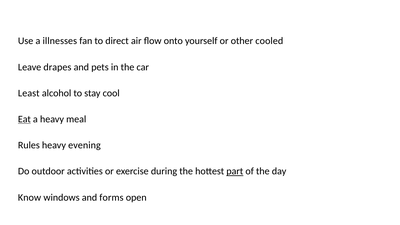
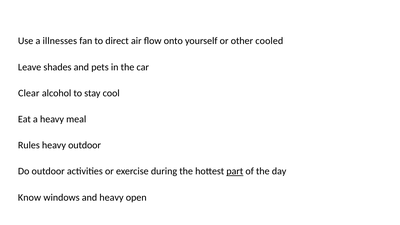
drapes: drapes -> shades (57, 67)
Least: Least -> Clear (29, 93)
Eat underline: present -> none (24, 119)
heavy evening: evening -> outdoor (85, 145)
and forms: forms -> heavy (111, 197)
